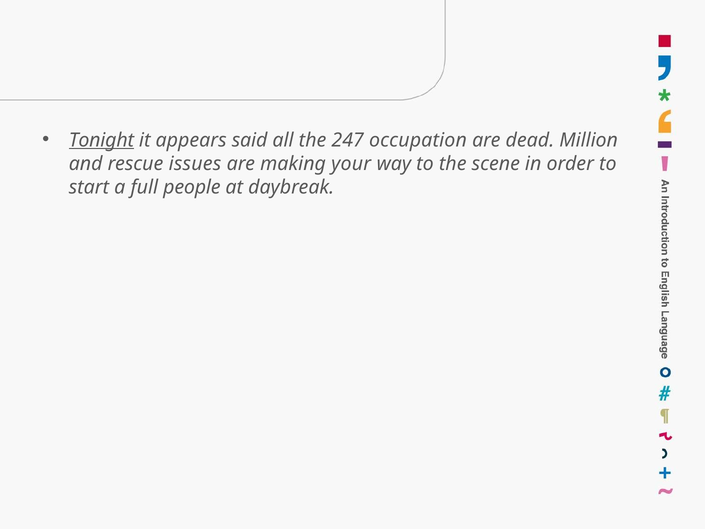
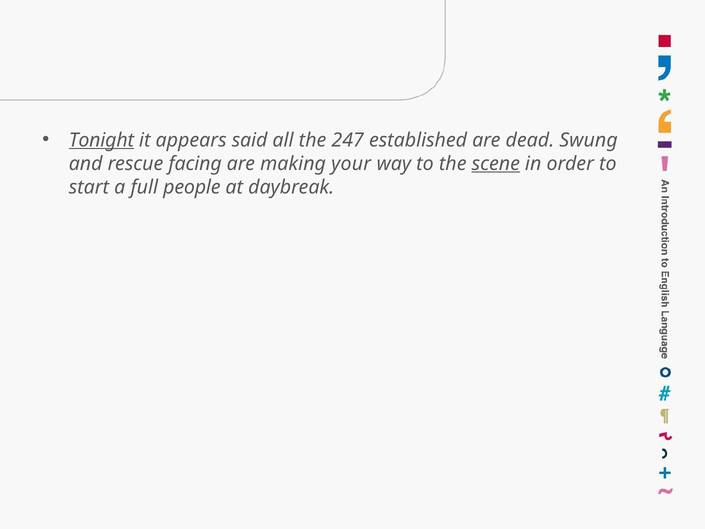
occupation: occupation -> established (418, 140)
Million: Million -> Swung (589, 140)
issues: issues -> facing (195, 164)
scene underline: none -> present (496, 164)
